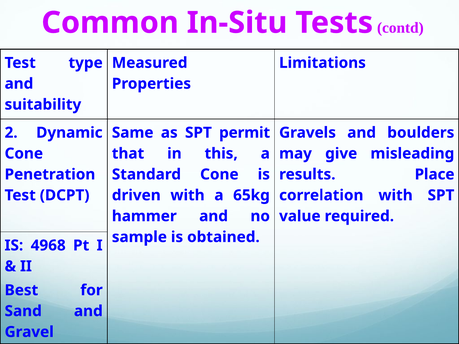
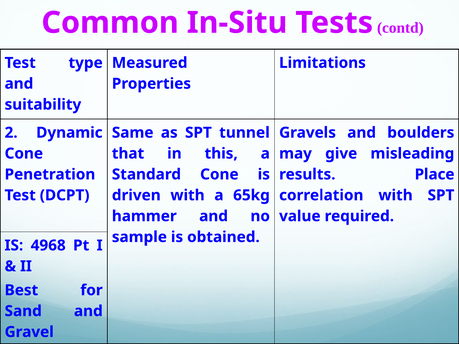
permit: permit -> tunnel (244, 133)
